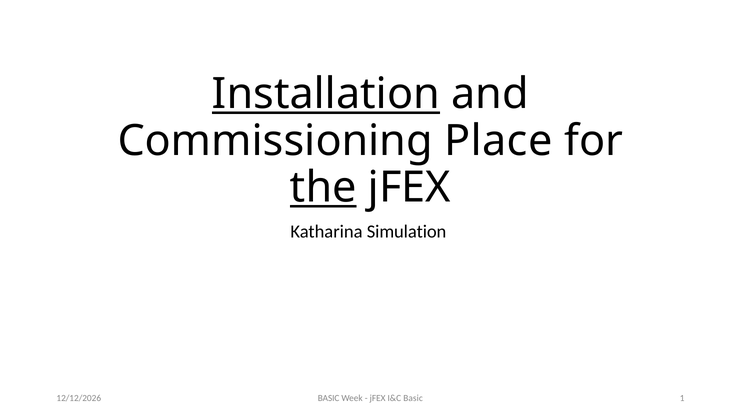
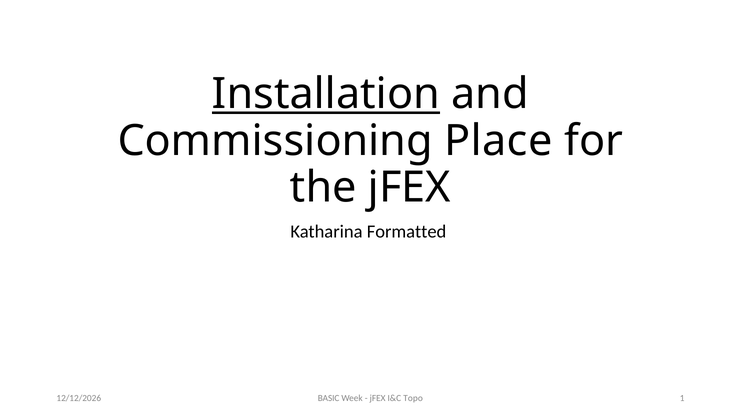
the underline: present -> none (323, 187)
Simulation: Simulation -> Formatted (407, 232)
I&C Basic: Basic -> Topo (413, 398)
